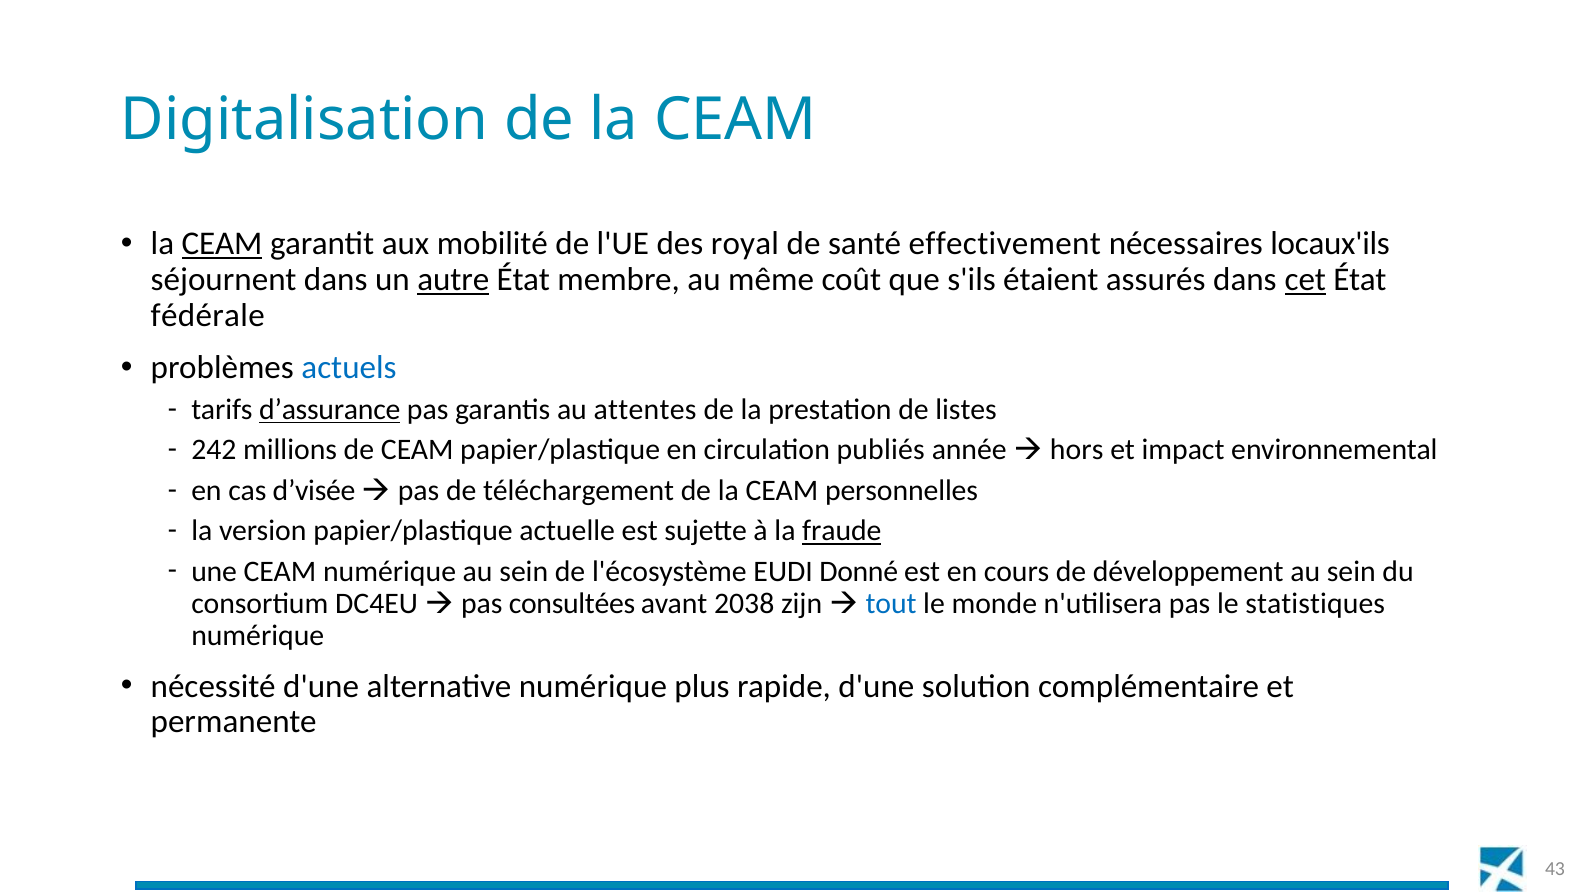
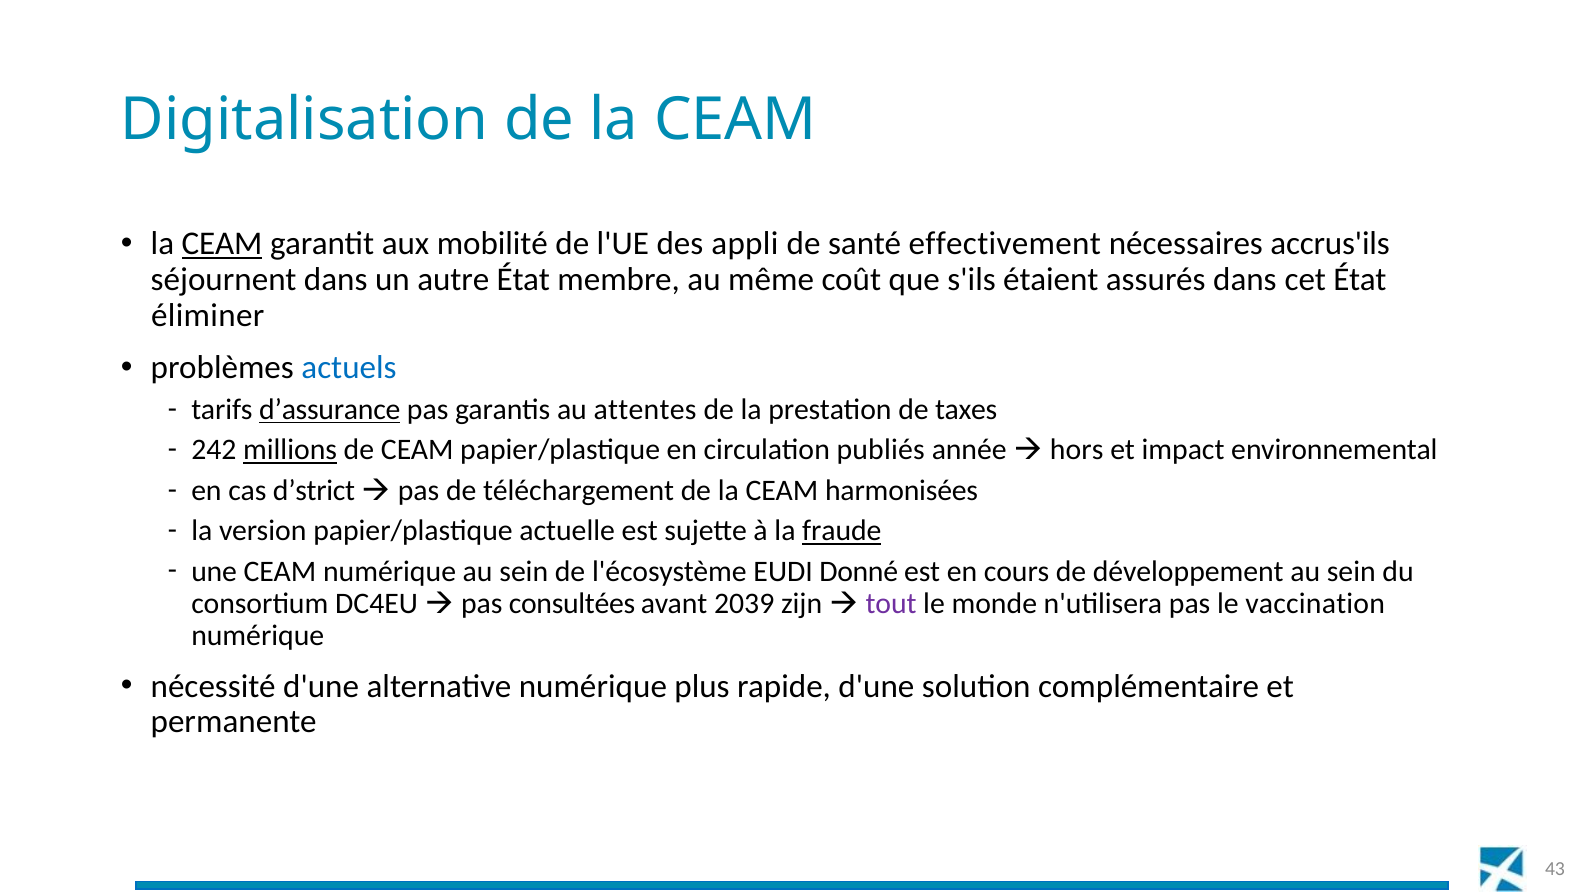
royal: royal -> appli (745, 244)
locaux'ils: locaux'ils -> accrus'ils (1330, 244)
autre underline: present -> none (453, 279)
cet underline: present -> none (1305, 279)
fédérale: fédérale -> éliminer (208, 315)
listes: listes -> taxes (966, 410)
millions underline: none -> present (290, 450)
d’visée: d’visée -> d’strict (314, 490)
personnelles: personnelles -> harmonisées (902, 490)
2038: 2038 -> 2039 (744, 603)
tout colour: blue -> purple (891, 603)
statistiques: statistiques -> vaccination (1315, 603)
